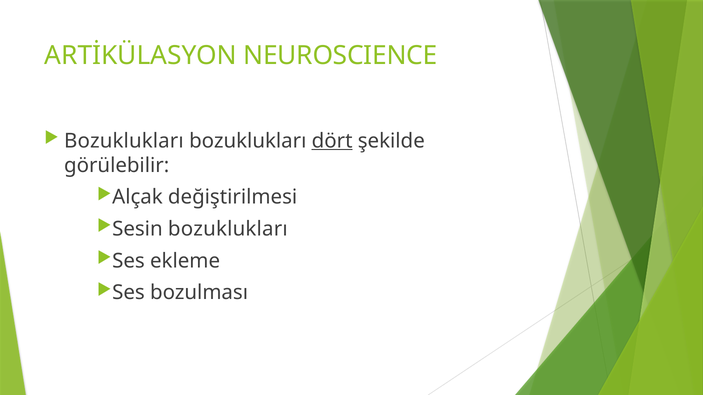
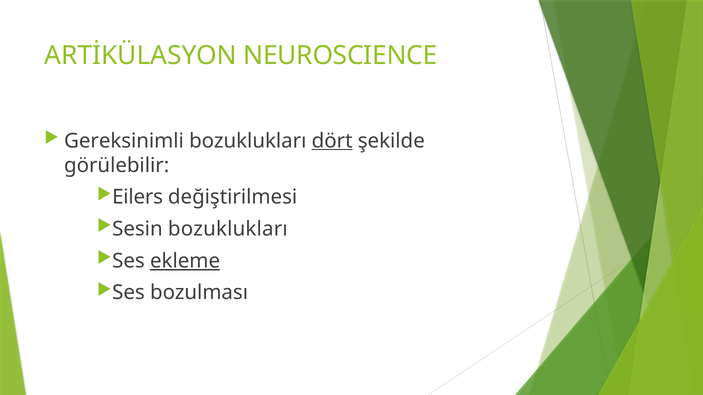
Bozuklukları: Bozuklukları -> Gereksinimli (124, 141)
Alçak: Alçak -> Eilers (138, 197)
ekleme underline: none -> present (185, 261)
